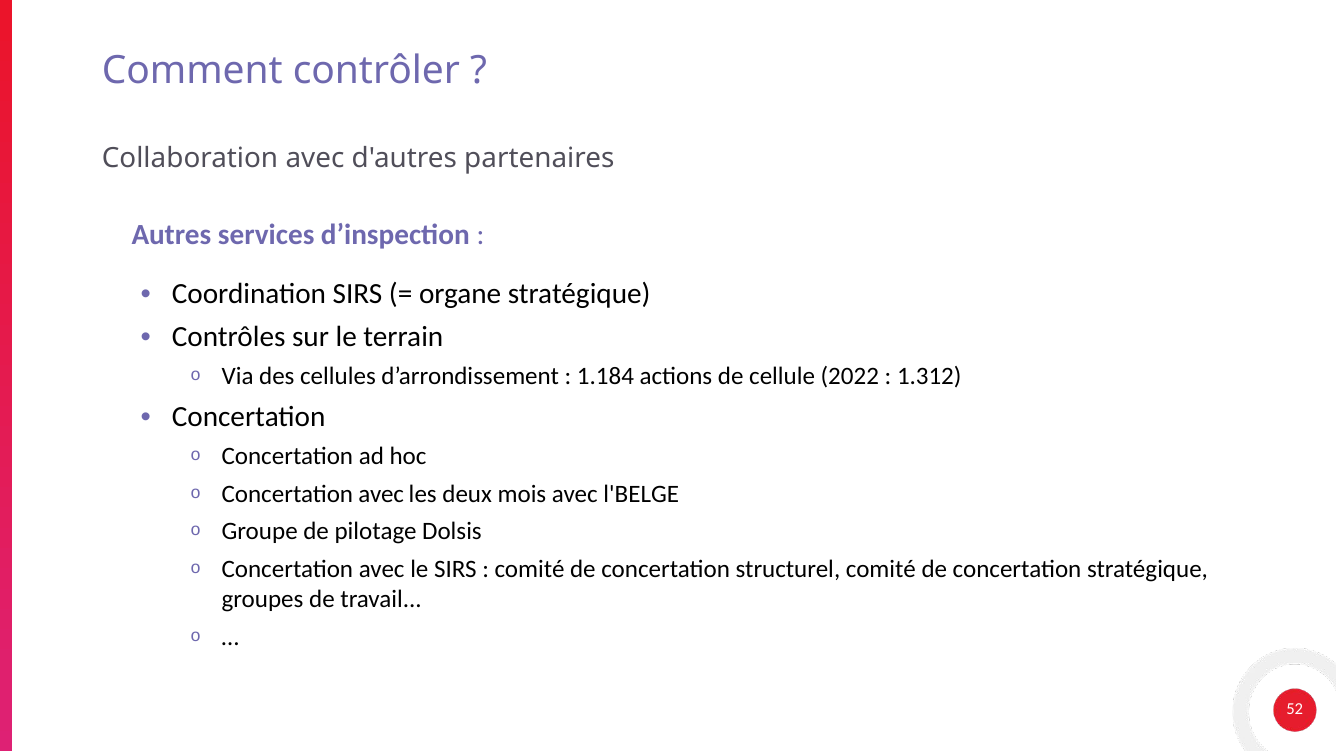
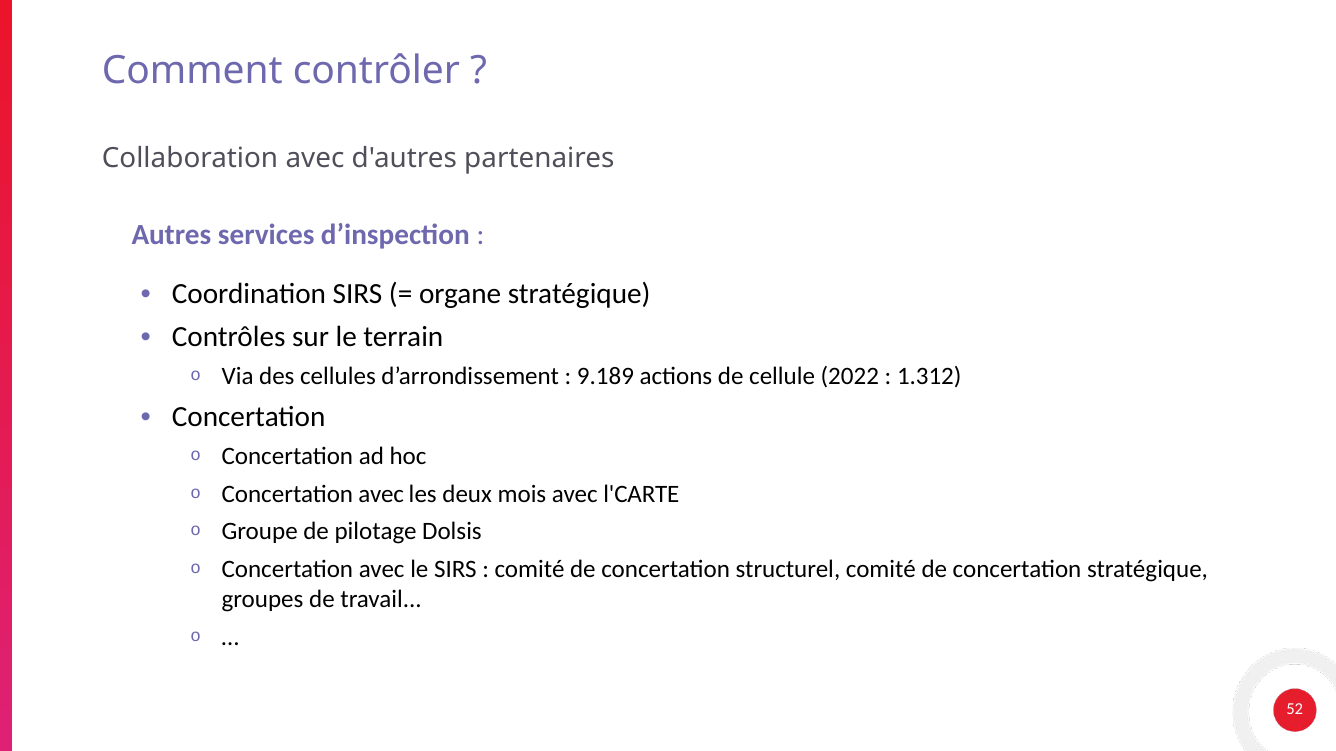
1.184: 1.184 -> 9.189 (606, 377)
l'BELGE: l'BELGE -> l'CARTE (641, 494)
